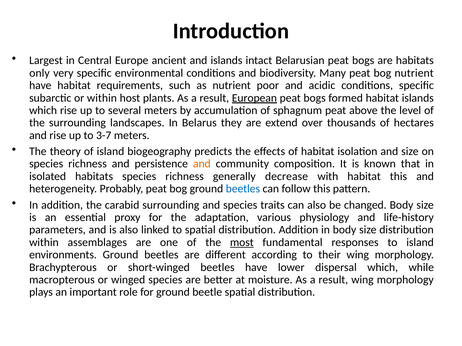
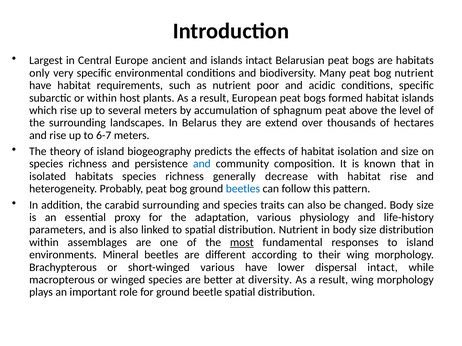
European underline: present -> none (254, 98)
3-7: 3-7 -> 6-7 (104, 135)
and colour: orange -> blue (202, 164)
habitat this: this -> rise (398, 177)
distribution Addition: Addition -> Nutrient (298, 230)
environments Ground: Ground -> Mineral (121, 255)
short-winged beetles: beetles -> various (217, 268)
dispersal which: which -> intact (383, 268)
moisture: moisture -> diversity (270, 280)
